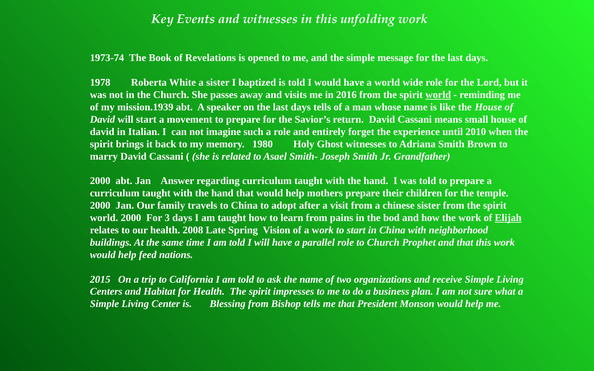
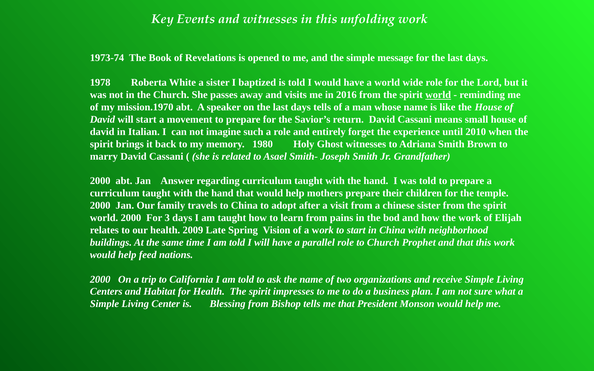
mission.1939: mission.1939 -> mission.1970 (145, 107)
Elijah underline: present -> none (508, 218)
2008: 2008 -> 2009 (193, 230)
2015: 2015 -> 2000 (100, 280)
